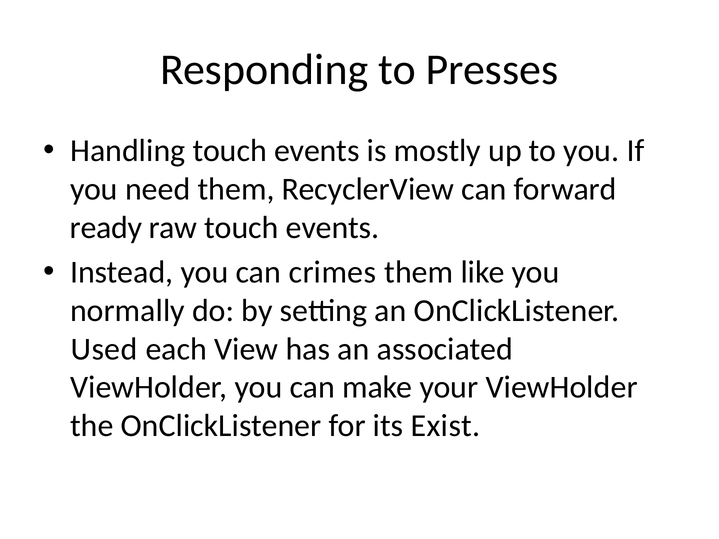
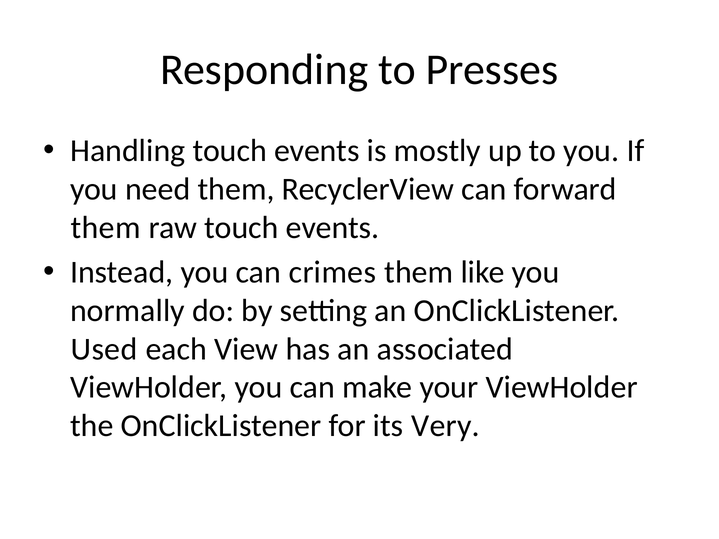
ready: ready -> them (106, 228)
Exist: Exist -> Very (446, 426)
